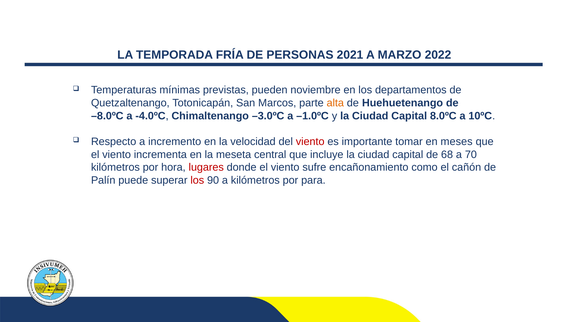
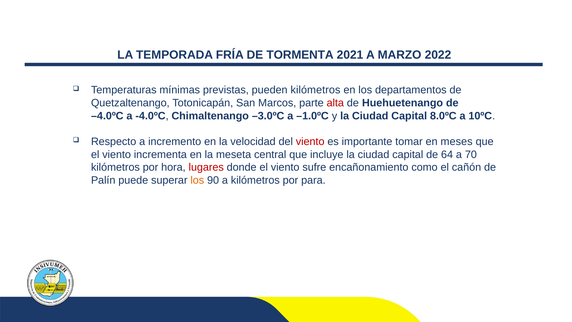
PERSONAS: PERSONAS -> TORMENTA (300, 55)
pueden noviembre: noviembre -> kilómetros (315, 90)
alta colour: orange -> red (335, 103)
–8.0ºC: –8.0ºC -> –4.0ºC (107, 116)
68: 68 -> 64 (447, 154)
los colour: red -> orange (197, 180)
